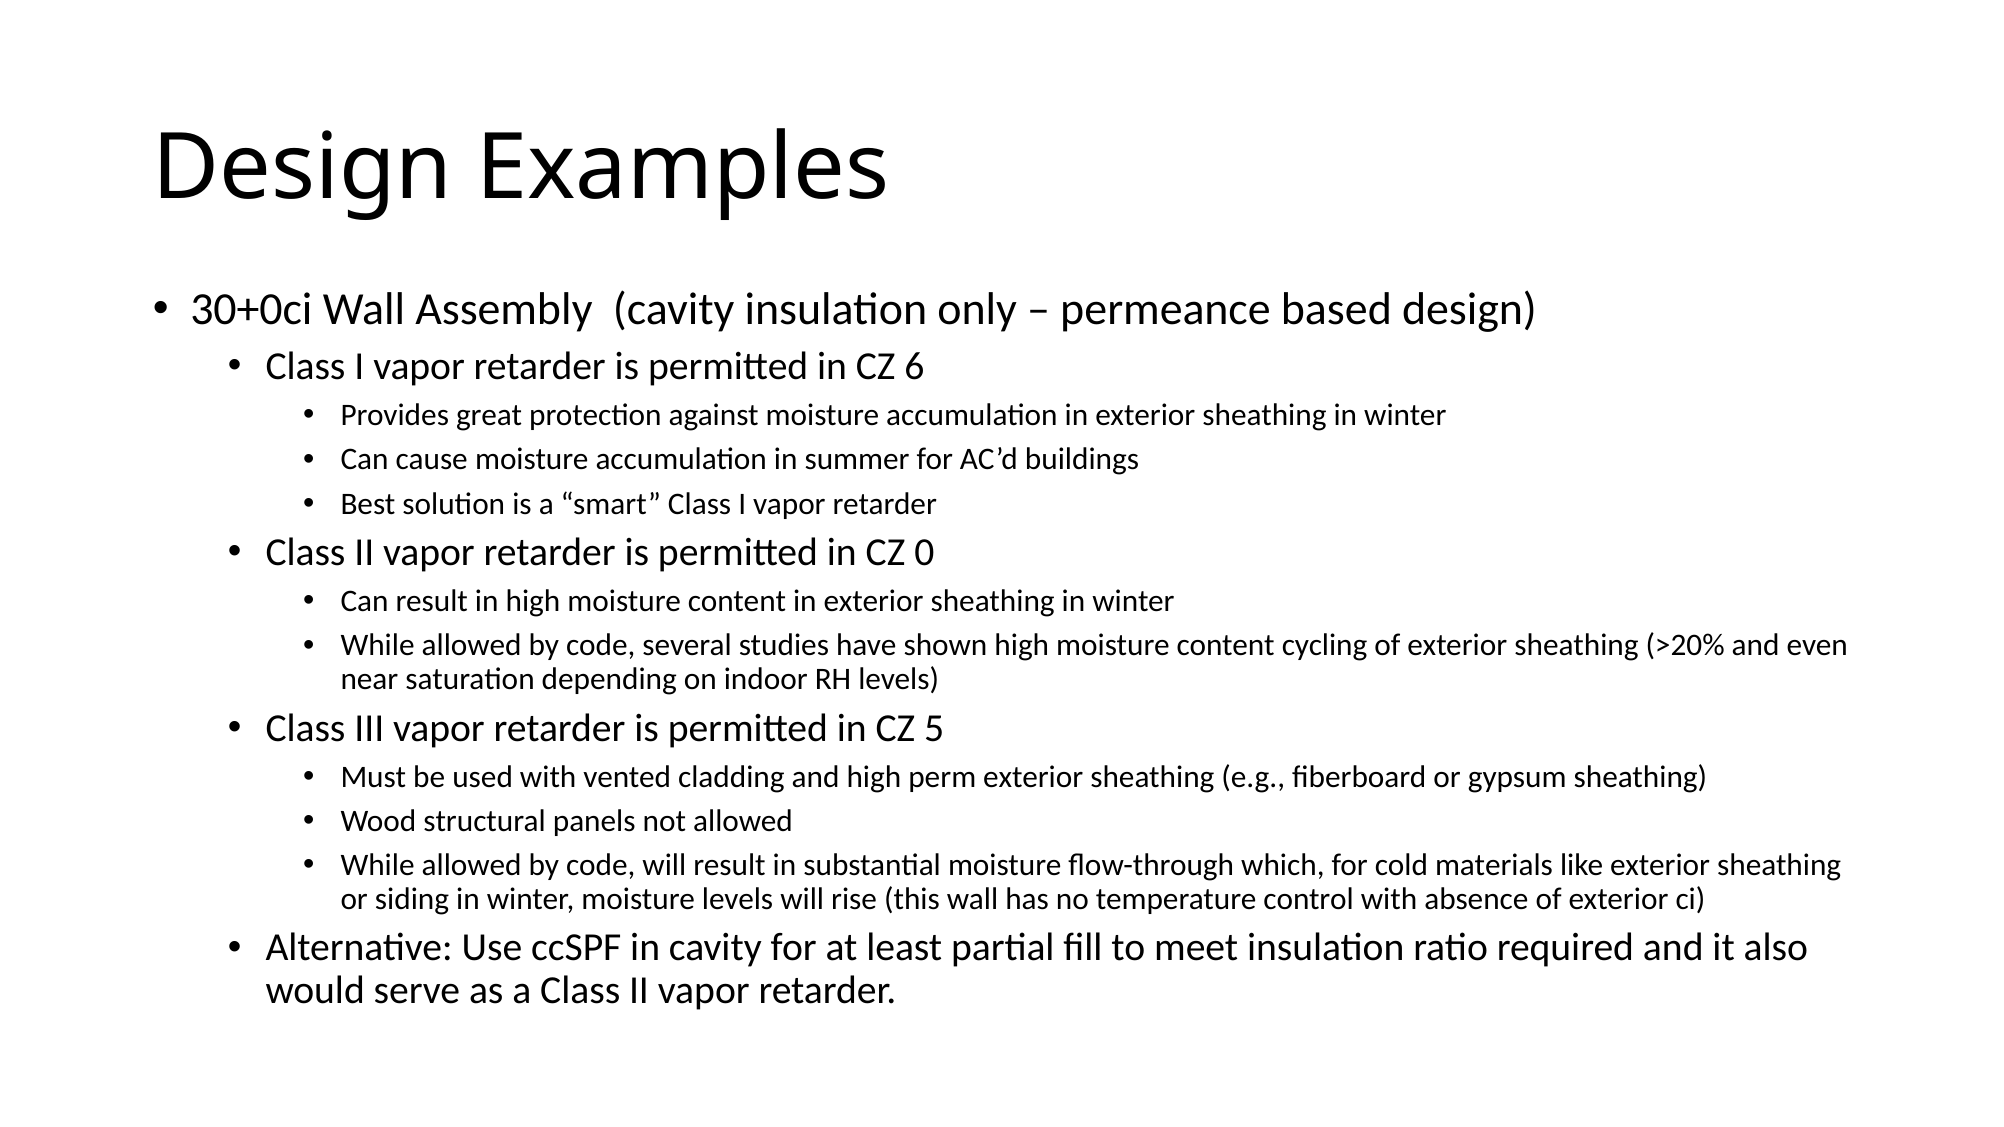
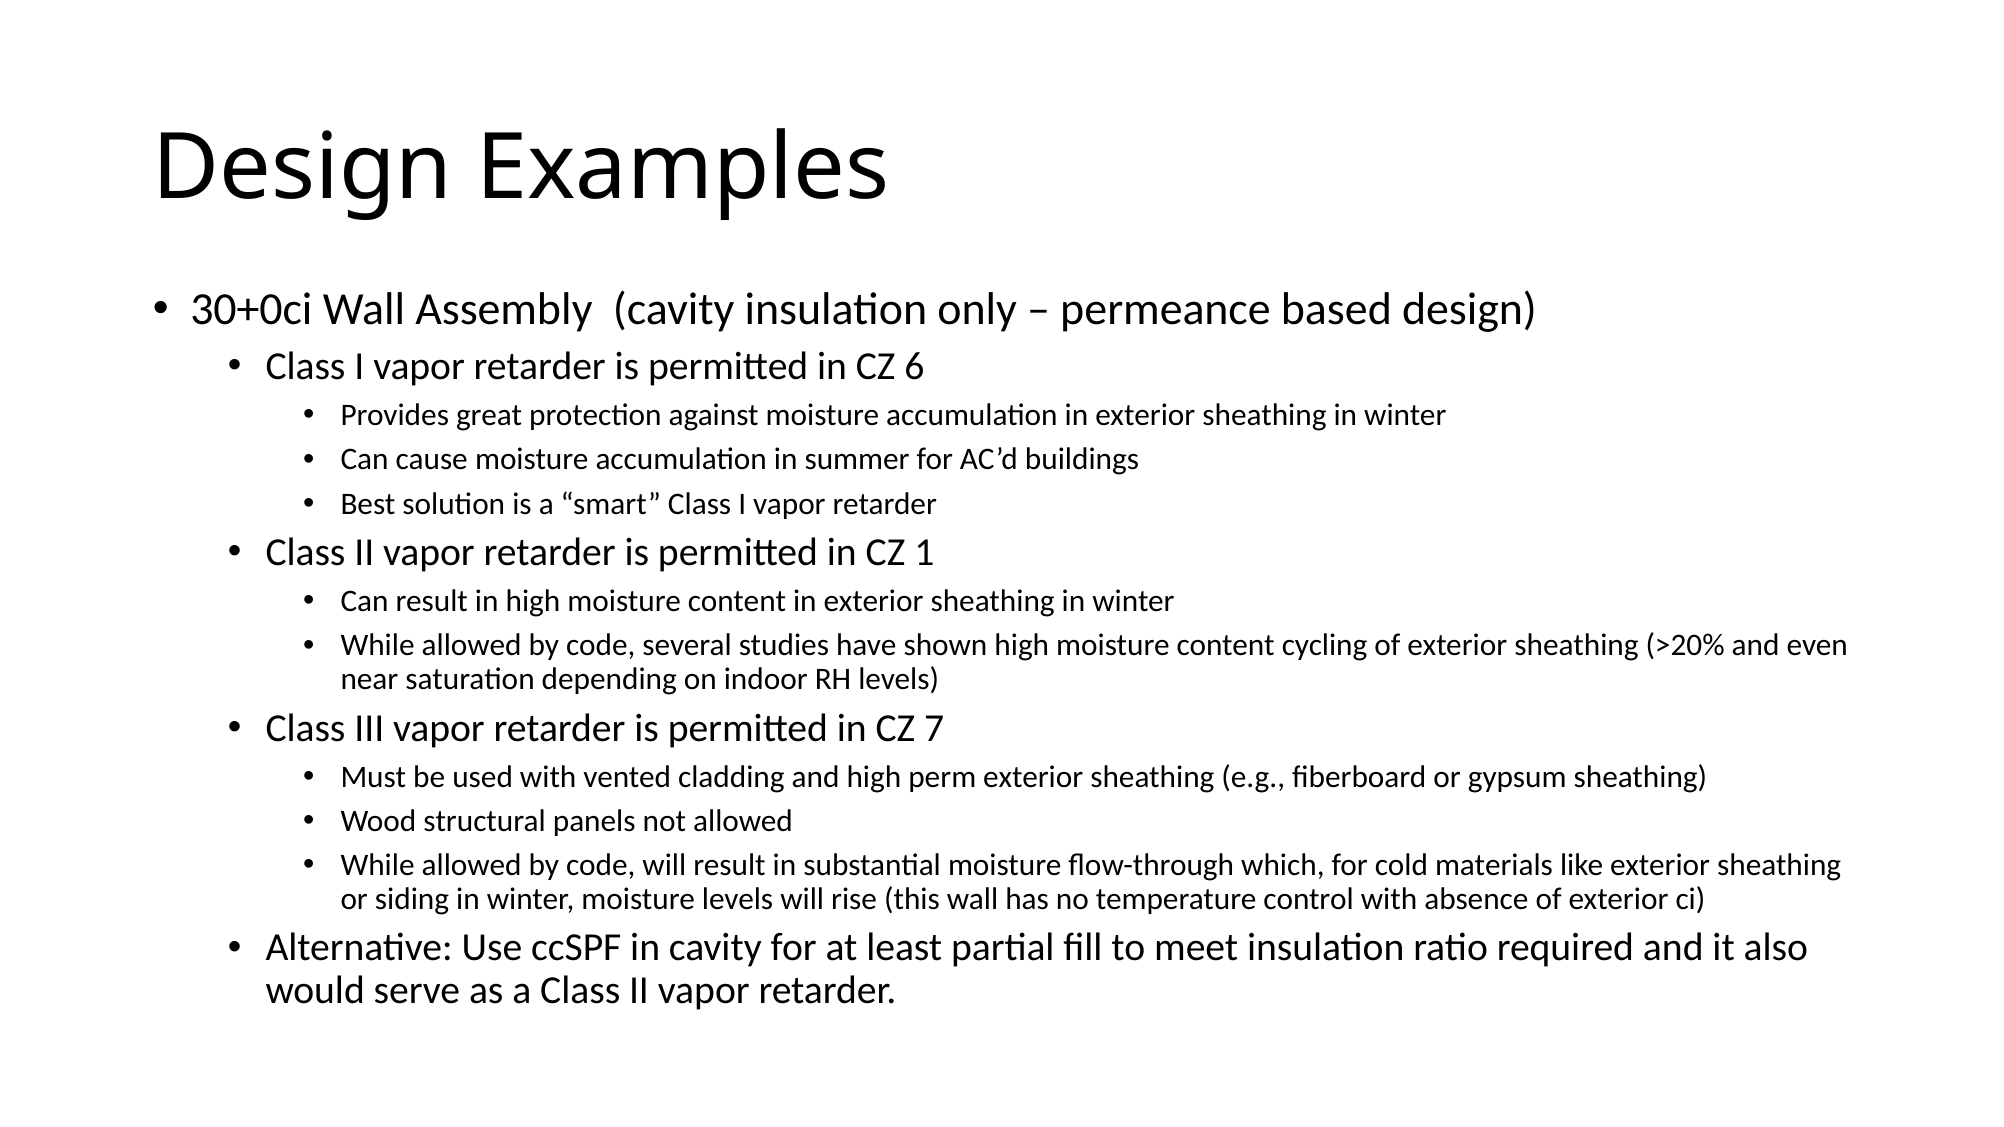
0: 0 -> 1 (924, 553)
5: 5 -> 7 (934, 728)
